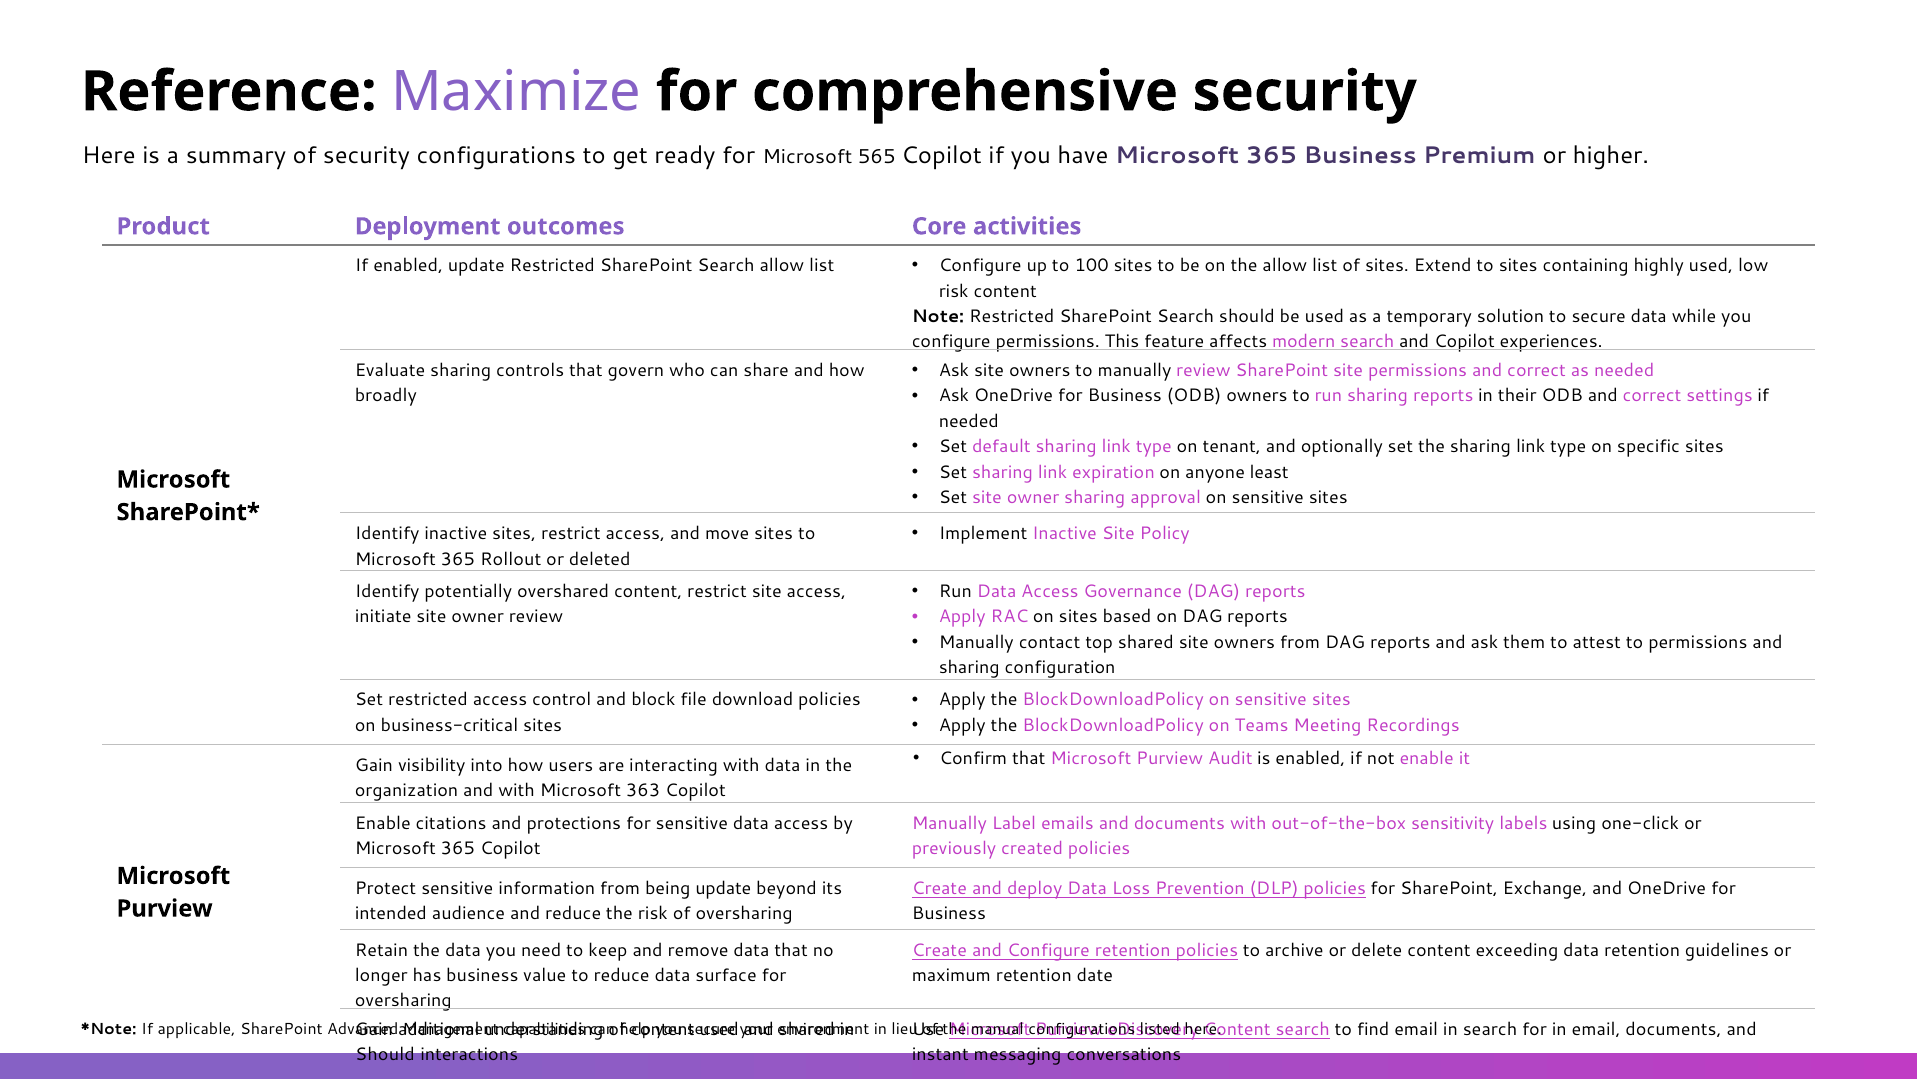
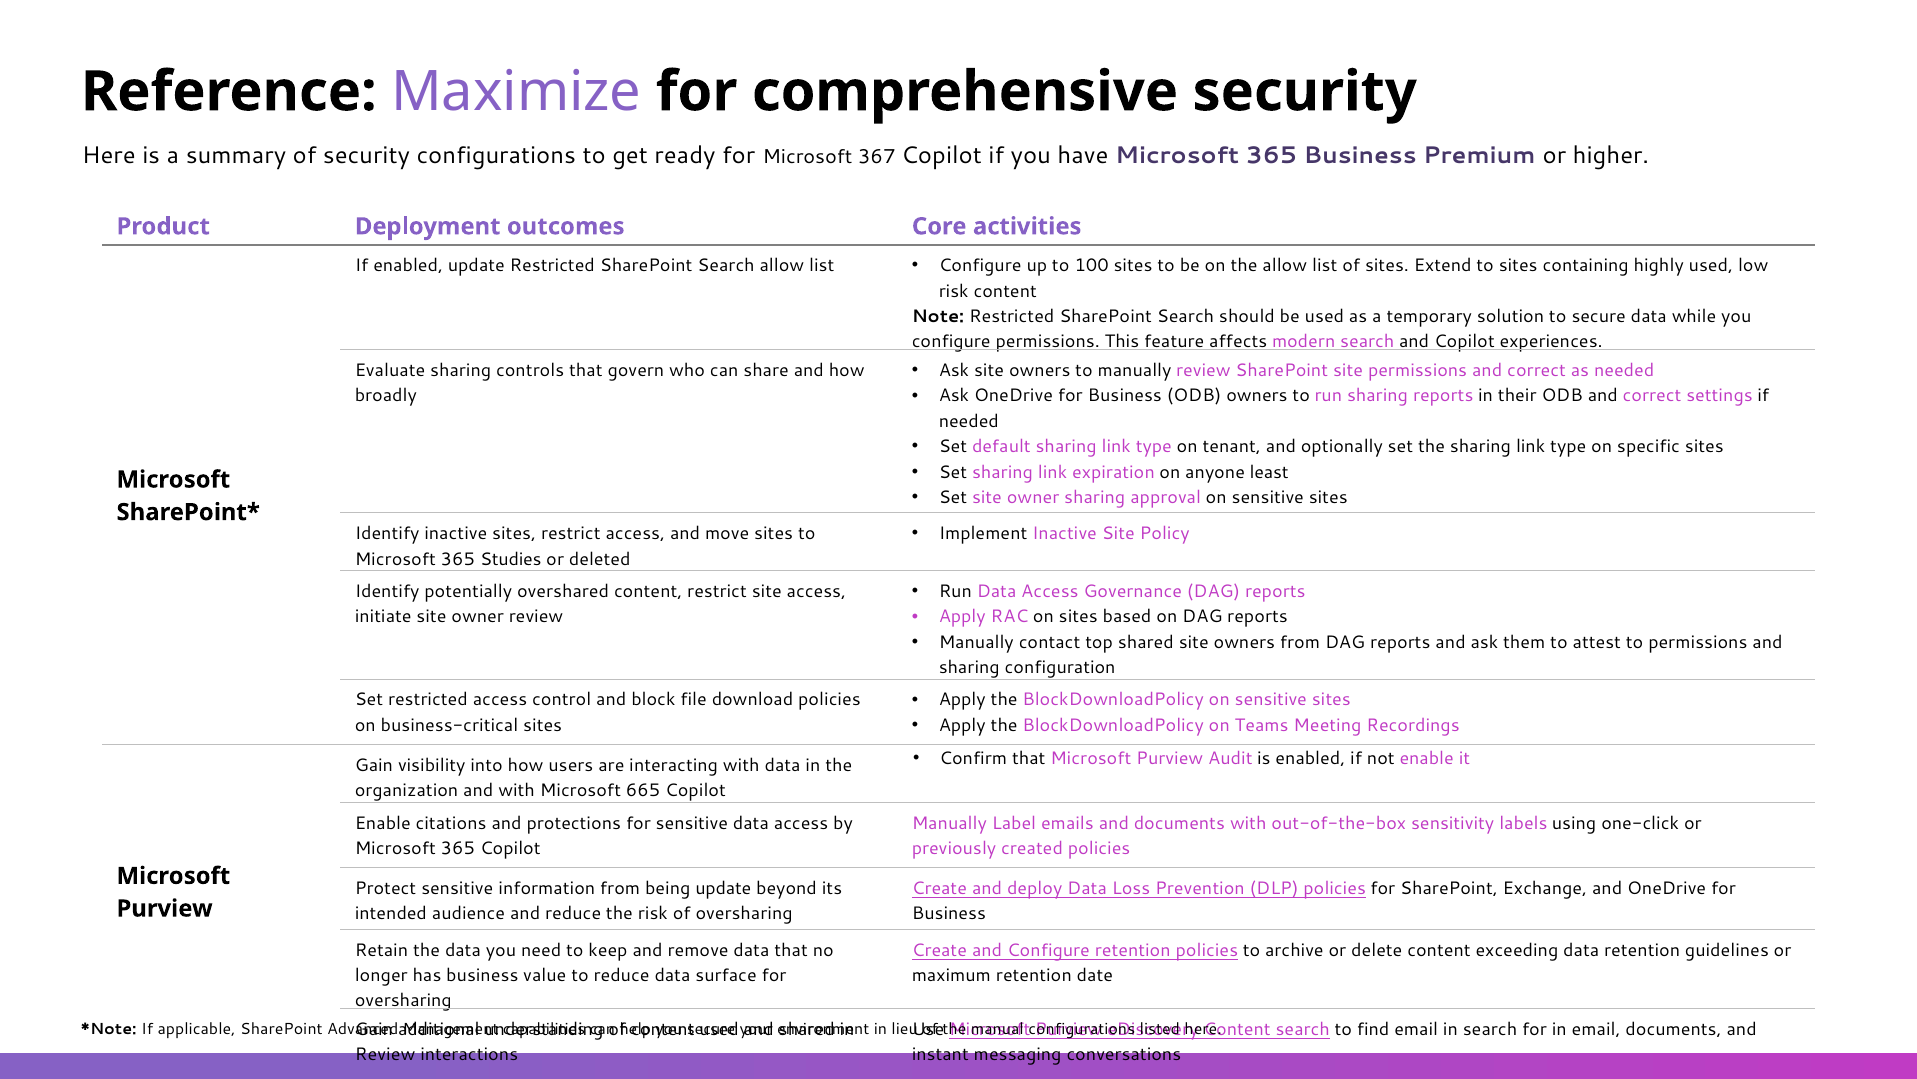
565: 565 -> 367 (877, 157)
Rollout: Rollout -> Studies (511, 559)
363: 363 -> 665 (643, 790)
Should: Should -> Review (385, 1054)
